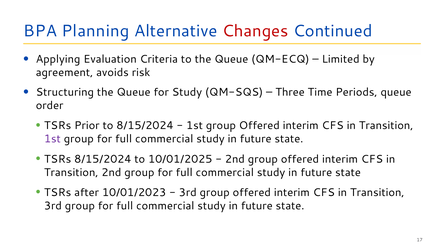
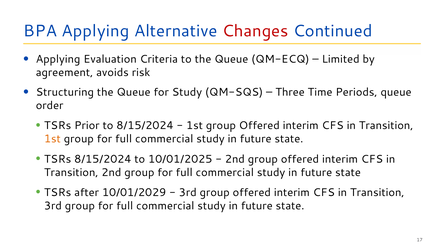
BPA Planning: Planning -> Applying (95, 31)
1st colour: purple -> orange (52, 139)
10/01/2023: 10/01/2023 -> 10/01/2029 (134, 192)
